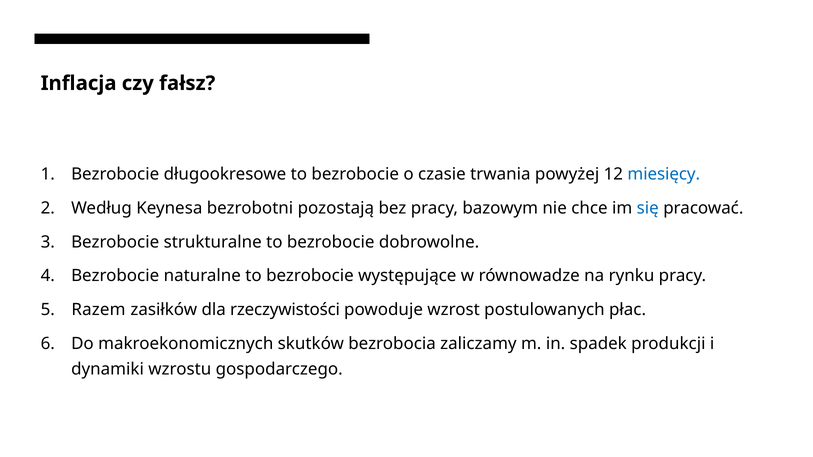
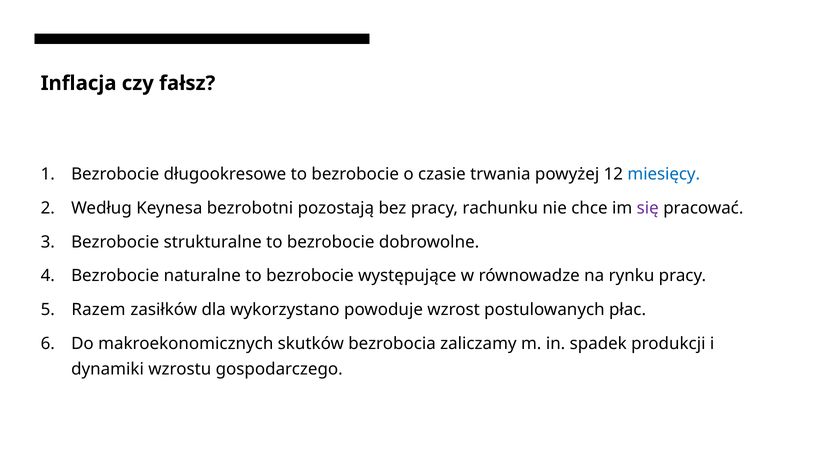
bazowym: bazowym -> rachunku (500, 208)
się colour: blue -> purple (648, 208)
rzeczywistości: rzeczywistości -> wykorzystano (285, 310)
